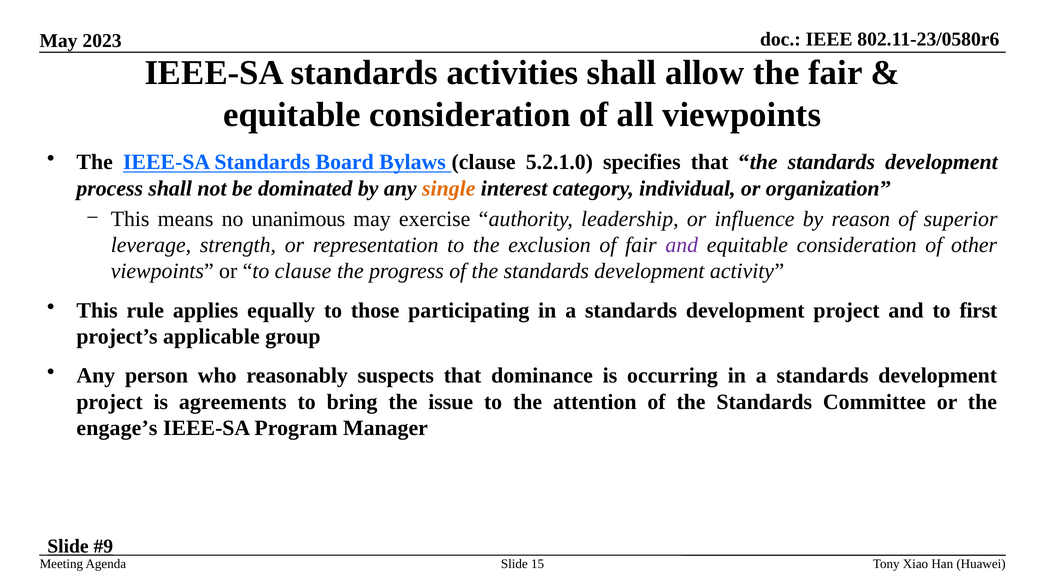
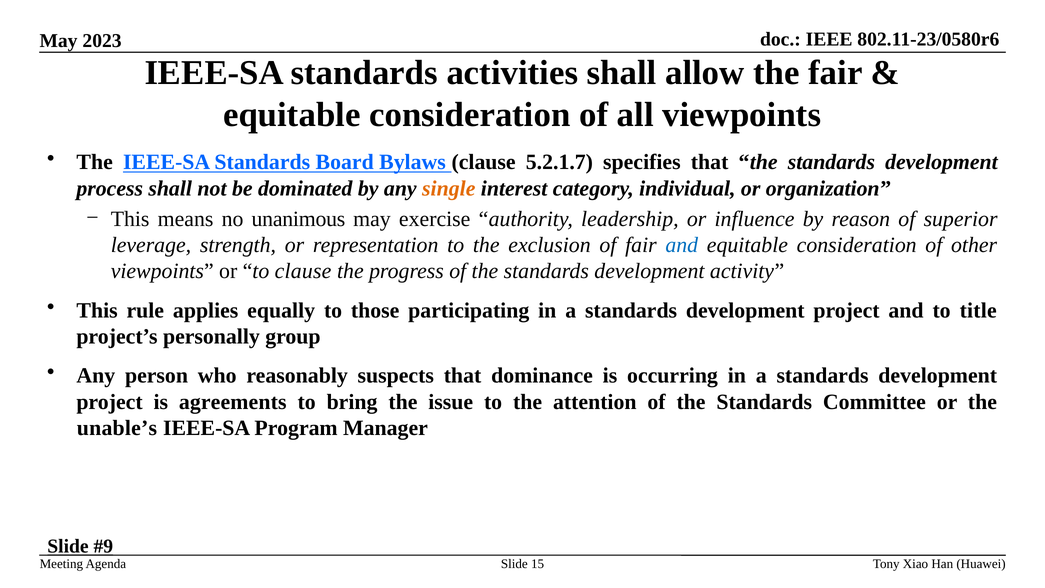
5.2.1.0: 5.2.1.0 -> 5.2.1.7 (559, 162)
and colour: purple -> blue (682, 245)
first: first -> title (978, 310)
applicable: applicable -> personally (211, 336)
engage’s: engage’s -> unable’s (117, 428)
